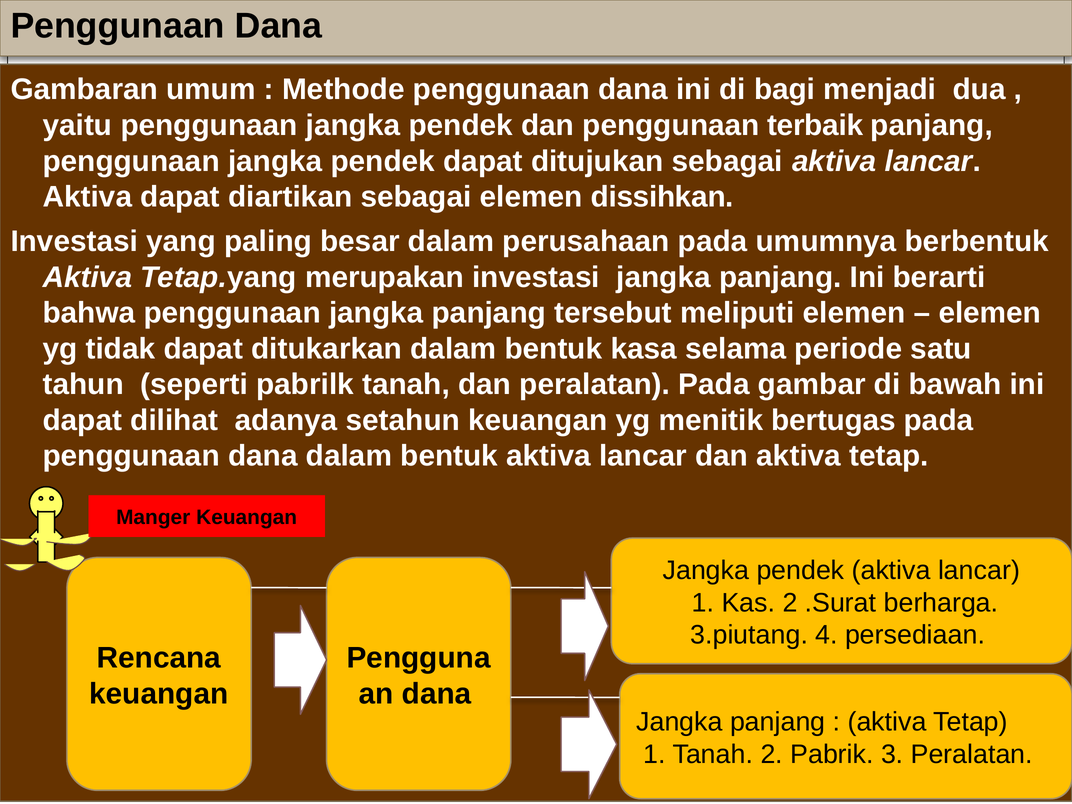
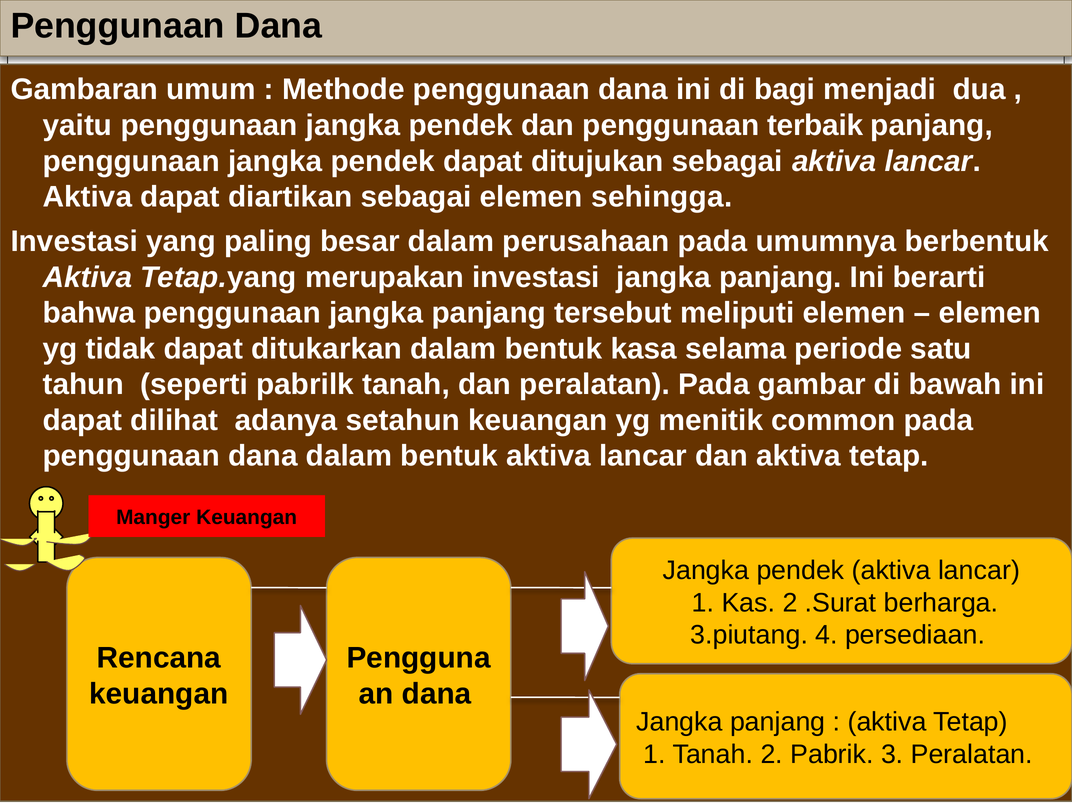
dissihkan: dissihkan -> sehingga (662, 197)
bertugas: bertugas -> common (833, 420)
